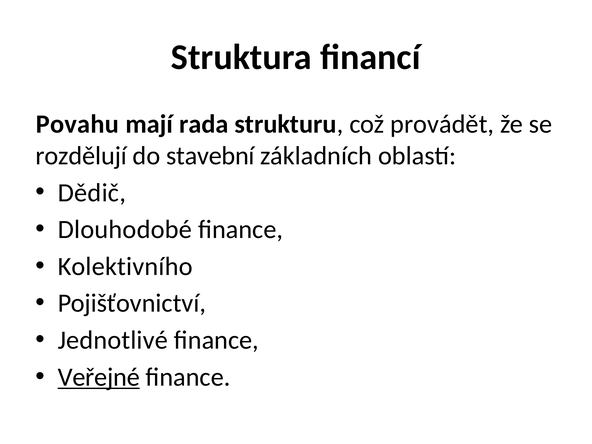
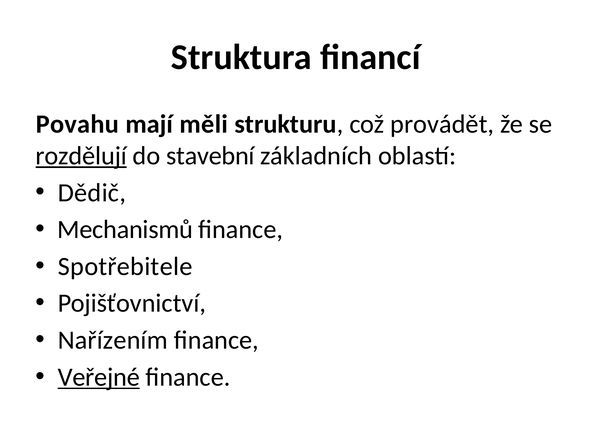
rada: rada -> měli (204, 124)
rozdělují underline: none -> present (81, 156)
Dlouhodobé: Dlouhodobé -> Mechanismů (125, 230)
Kolektivního: Kolektivního -> Spotřebitele (125, 266)
Jednotlivé: Jednotlivé -> Nařízením (113, 340)
